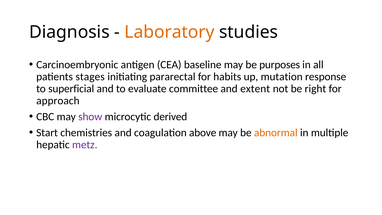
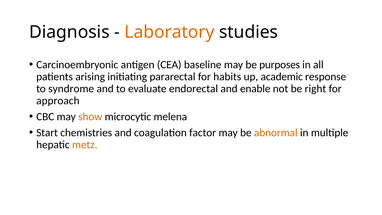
stages: stages -> arising (90, 77)
mutation: mutation -> academic (282, 77)
superficial: superficial -> syndrome (71, 89)
committee: committee -> endorectal (194, 89)
extent: extent -> enable (255, 89)
show colour: purple -> orange (90, 117)
derived: derived -> melena (170, 117)
above: above -> factor (203, 133)
metz colour: purple -> orange (85, 145)
